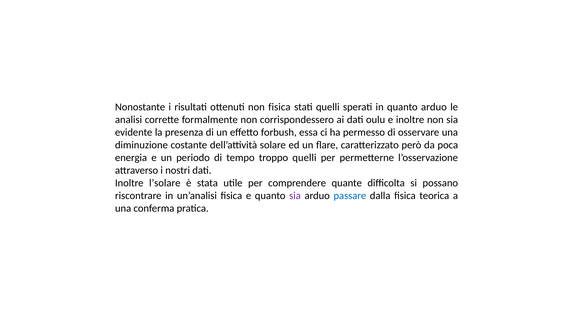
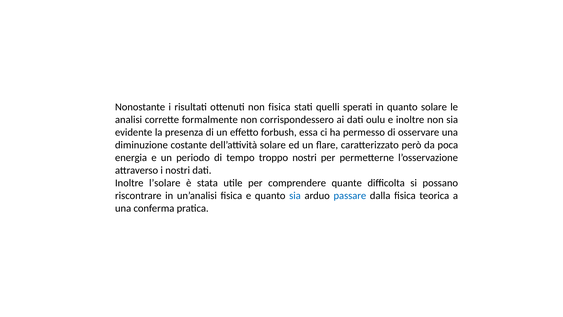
quanto arduo: arduo -> solare (434, 107)
troppo quelli: quelli -> nostri (305, 157)
sia colour: purple -> blue (295, 195)
